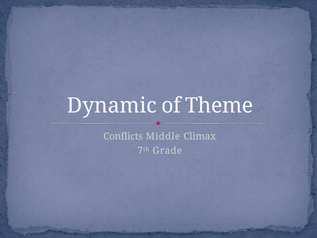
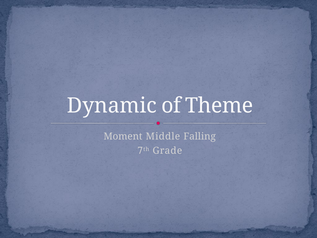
Conflicts: Conflicts -> Moment (123, 136)
Climax: Climax -> Falling (200, 136)
